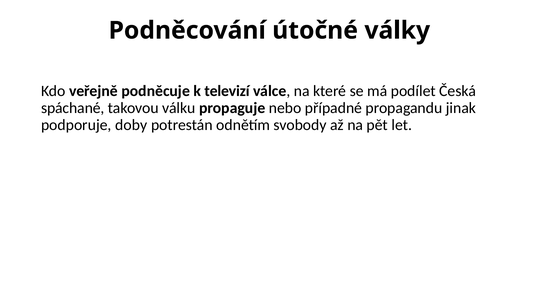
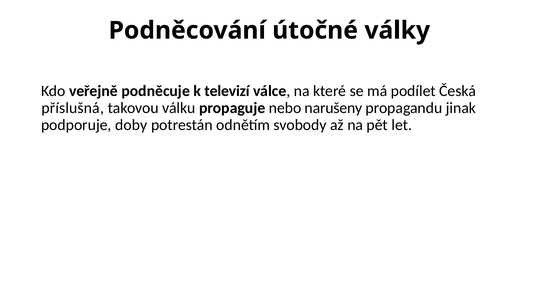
spáchané: spáchané -> příslušná (73, 108)
případné: případné -> narušeny (334, 108)
